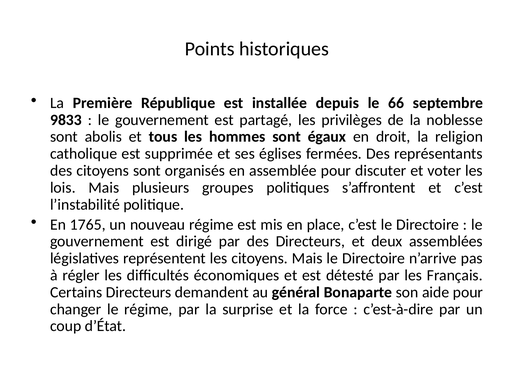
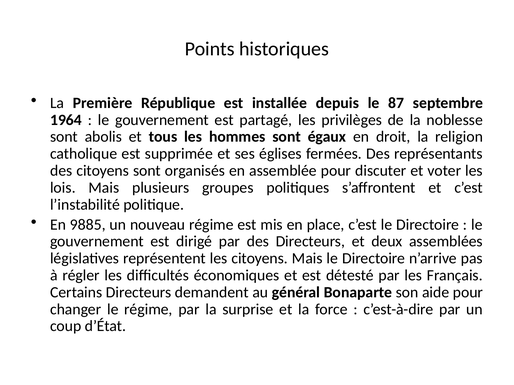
66: 66 -> 87 (396, 103)
9833: 9833 -> 1964 (66, 120)
1765: 1765 -> 9885 (88, 225)
